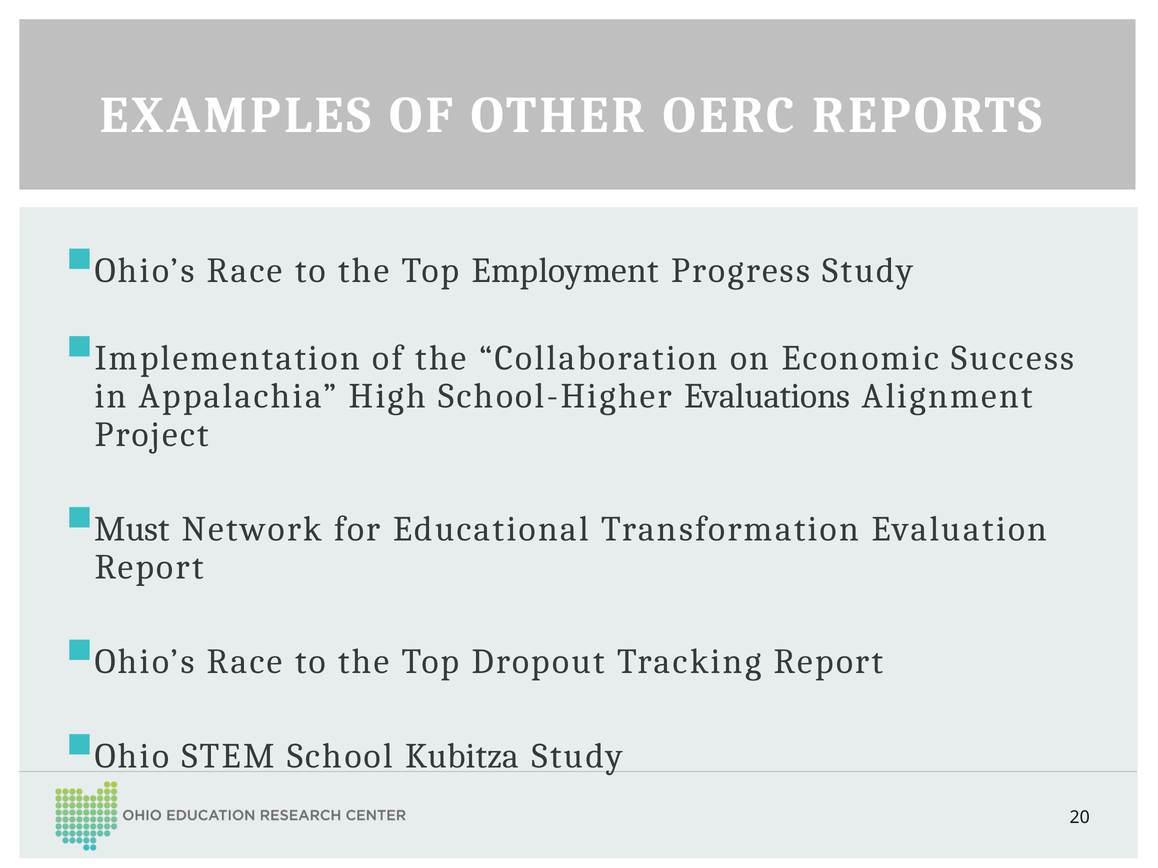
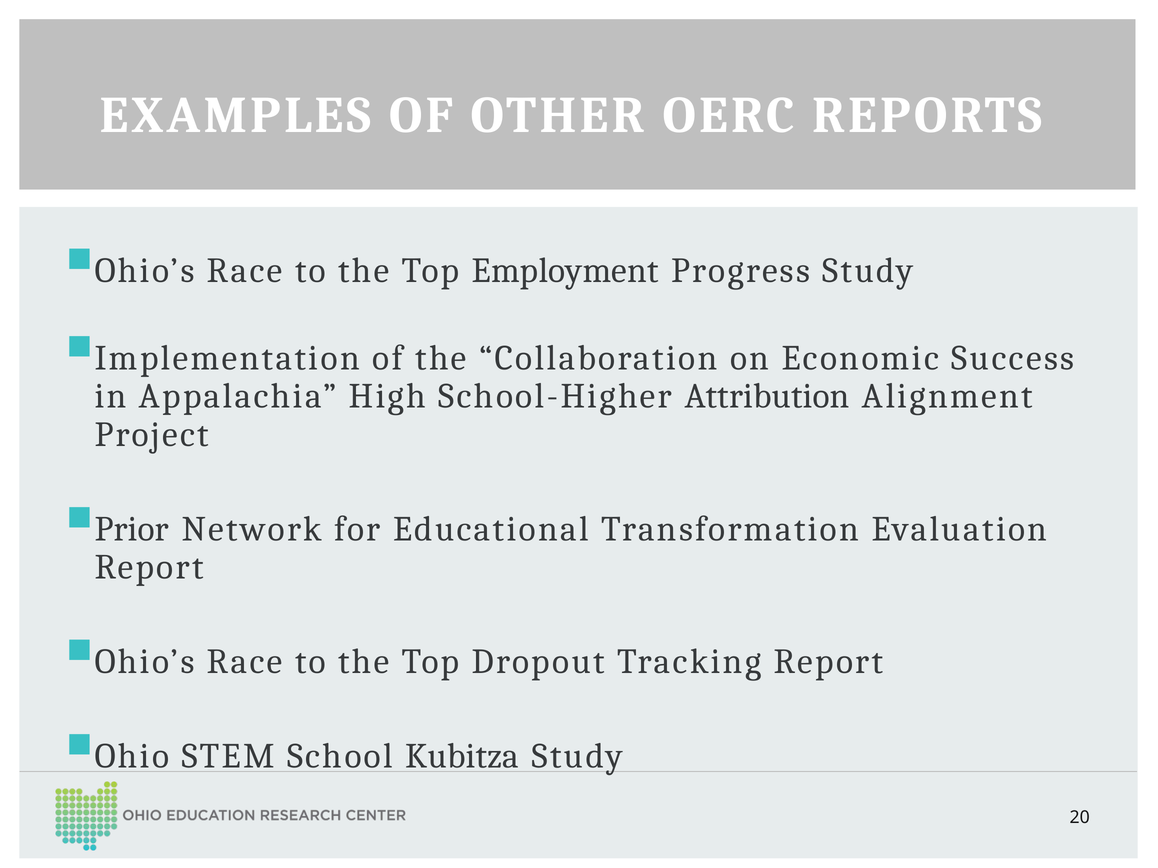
Evaluations: Evaluations -> Attribution (767, 397)
Must: Must -> Prior (132, 529)
